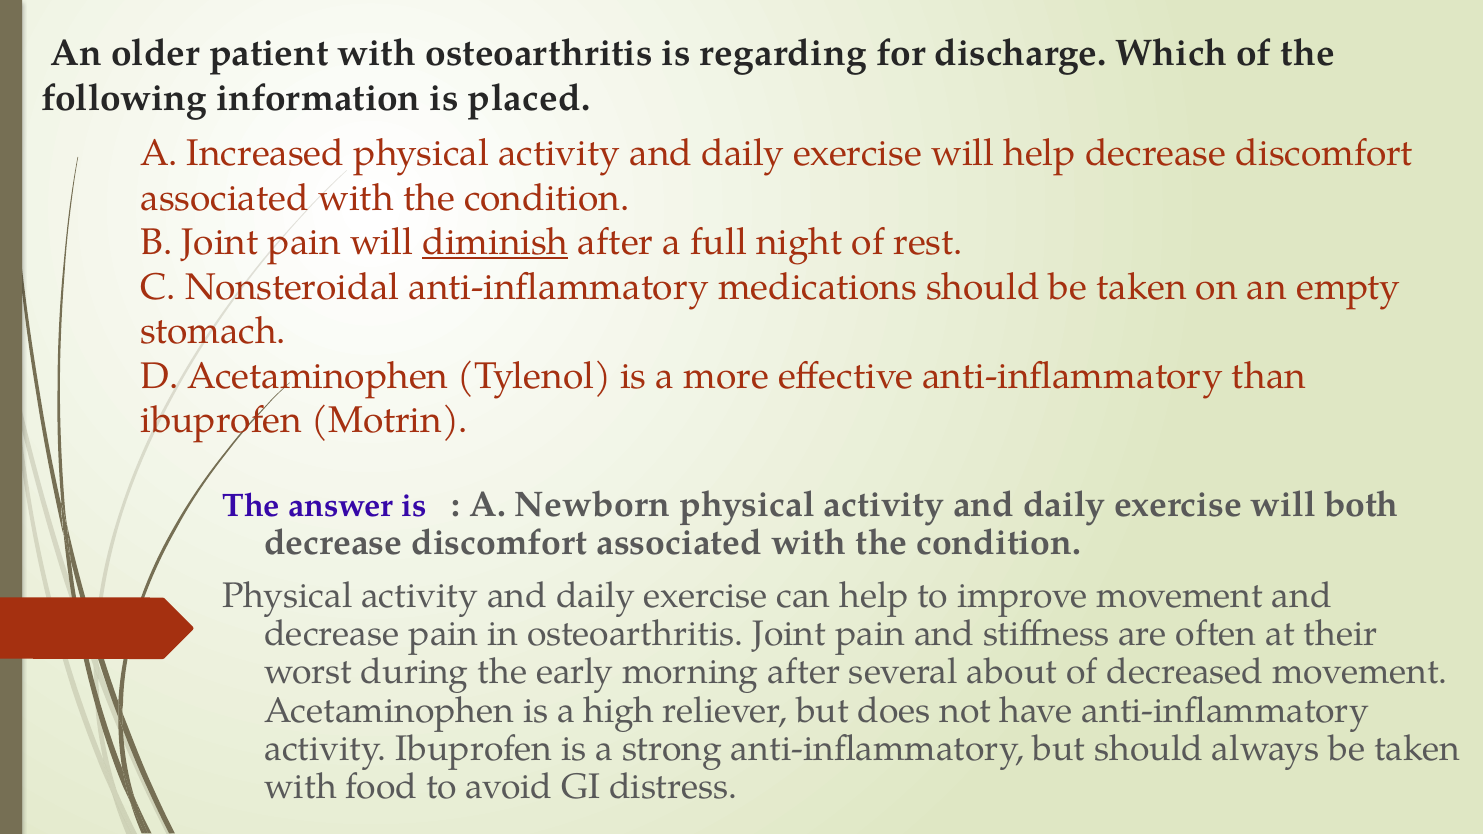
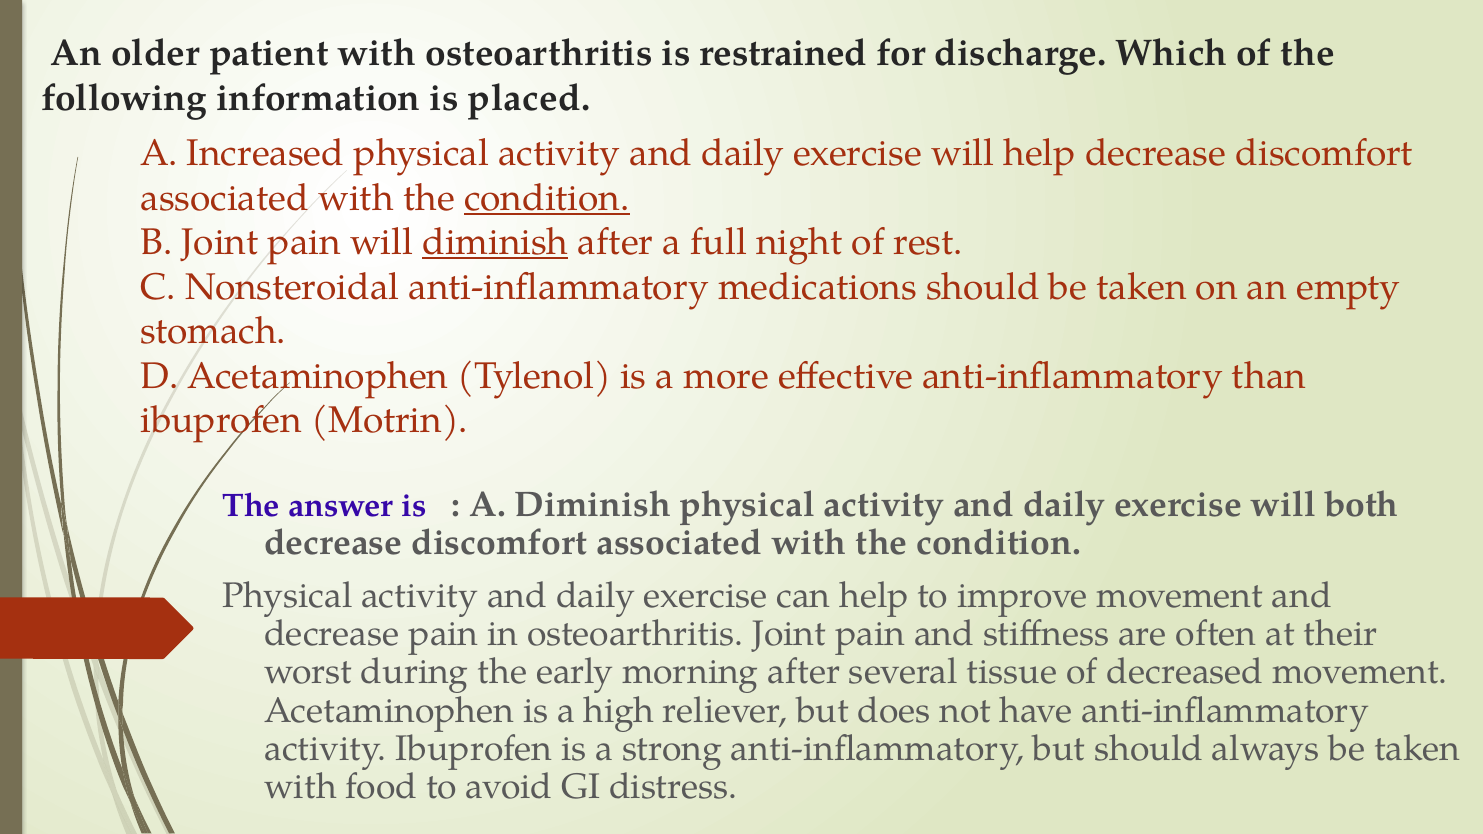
regarding: regarding -> restrained (784, 53)
condition underline: none -> present (547, 198)
A Newborn: Newborn -> Diminish (593, 505)
about: about -> tissue (1012, 672)
